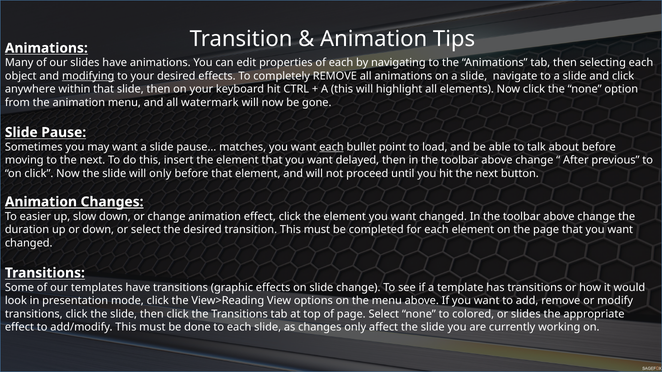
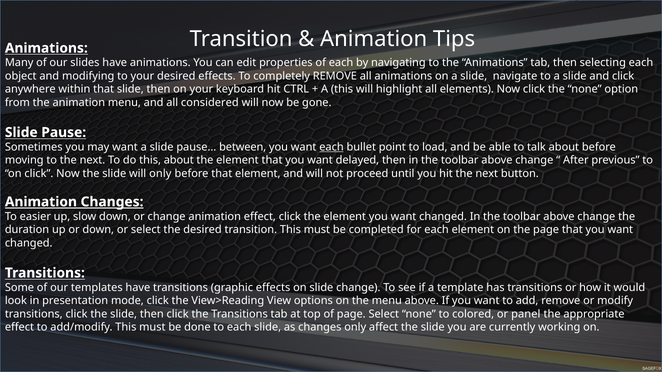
modifying underline: present -> none (88, 76)
watermark: watermark -> considered (210, 103)
matches: matches -> between (243, 147)
this insert: insert -> about (179, 160)
or slides: slides -> panel (526, 314)
